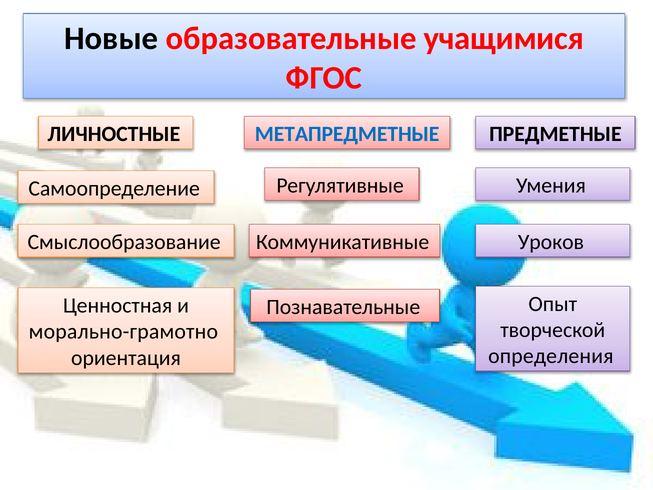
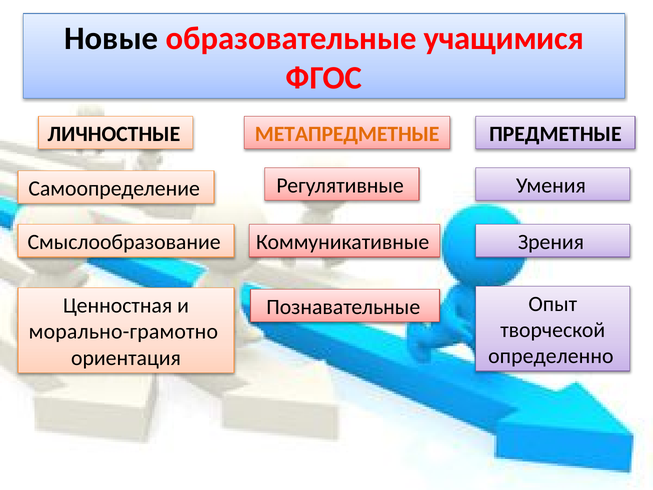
МЕТАПРЕДМЕТНЫЕ colour: blue -> orange (347, 134)
Уроков: Уроков -> Зрения (551, 242)
определения: определения -> определенно (551, 356)
